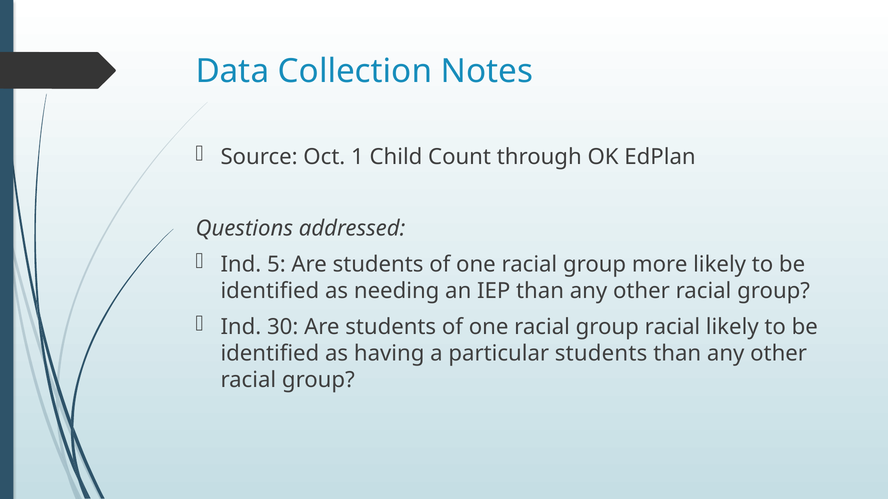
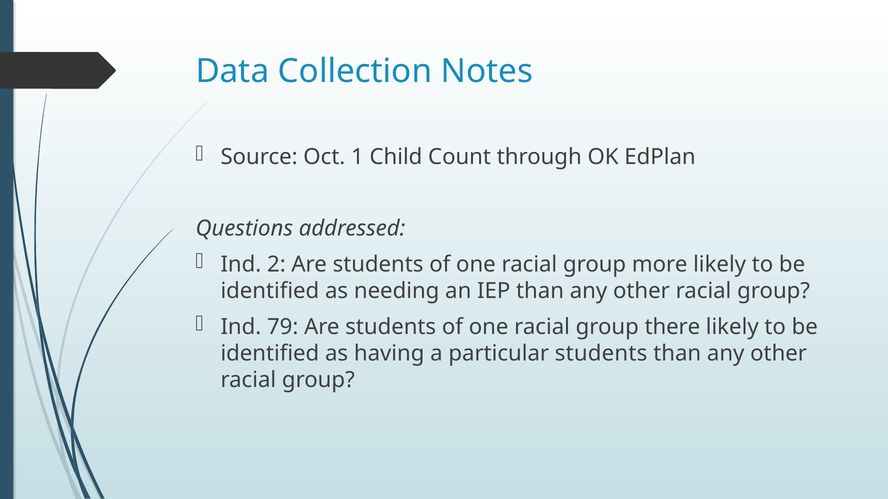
5: 5 -> 2 (276, 265)
30: 30 -> 79 (283, 327)
group racial: racial -> there (672, 327)
